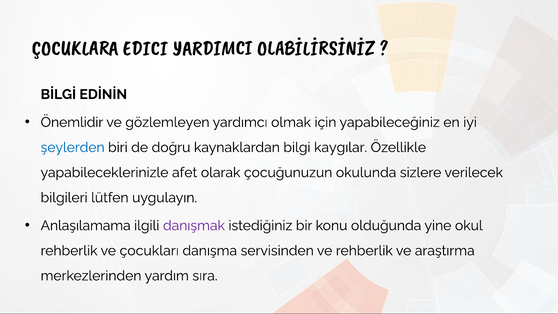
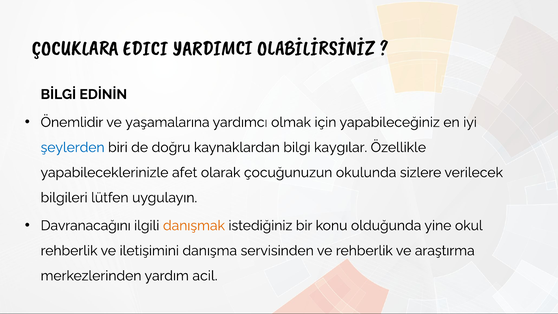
gözlemleyen: gözlemleyen -> yaşamalarına (167, 122)
Anlaşılamama: Anlaşılamama -> Davranacağını (86, 225)
danışmak colour: purple -> orange (194, 225)
çocukları: çocukları -> iletişimini (149, 251)
sıra: sıra -> acil (205, 276)
